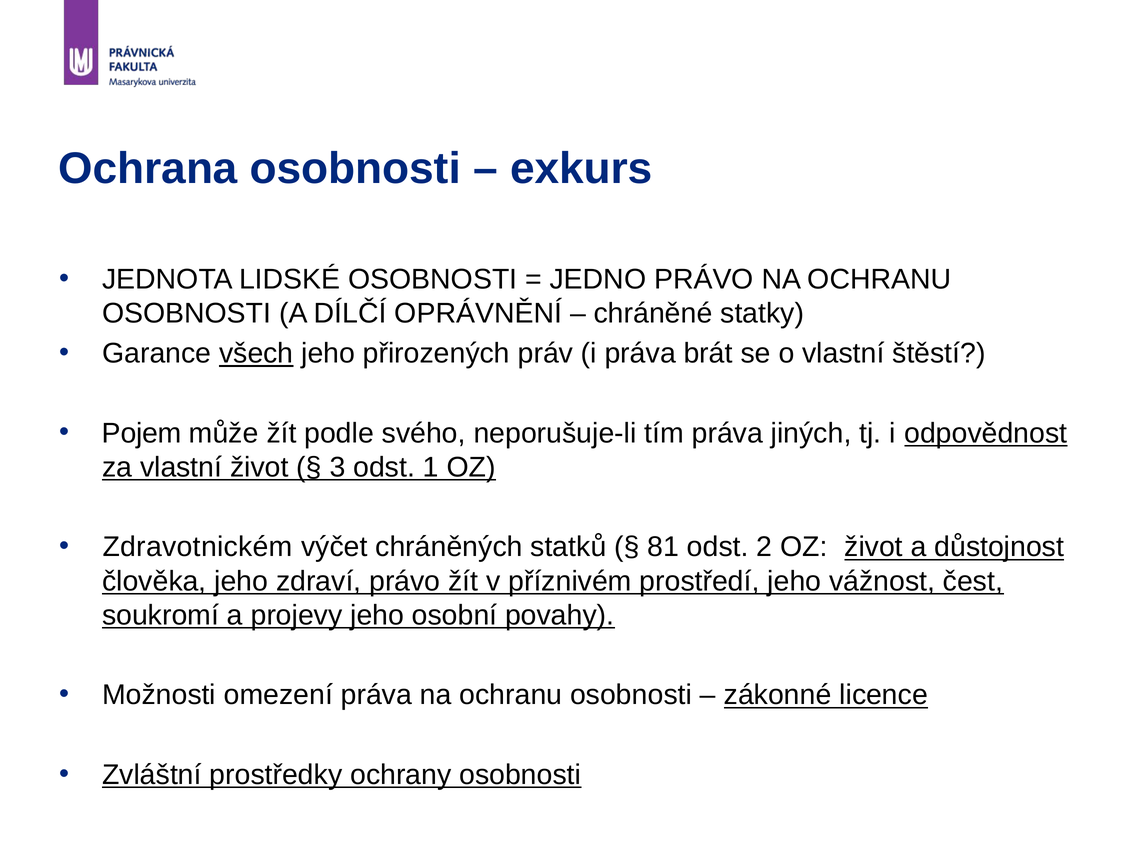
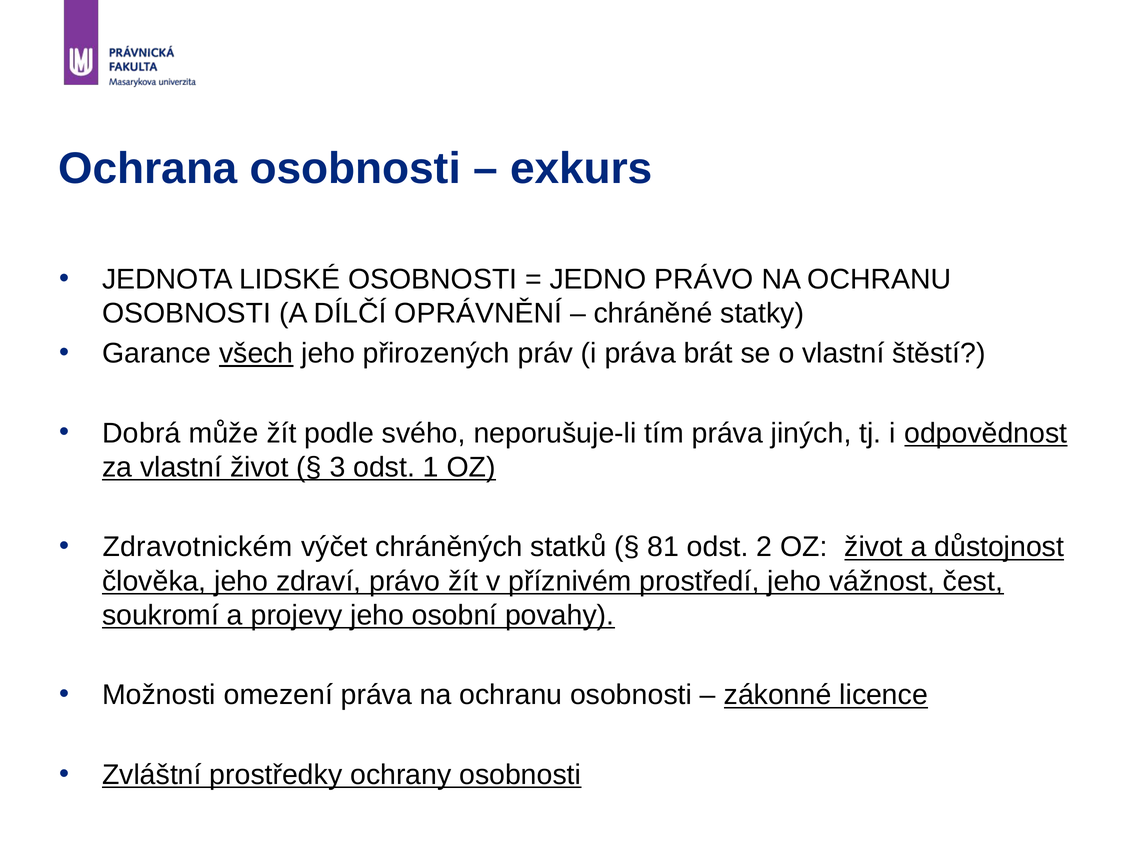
Pojem: Pojem -> Dobrá (141, 433)
